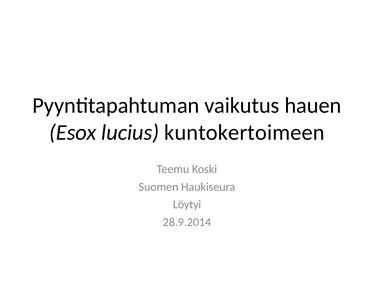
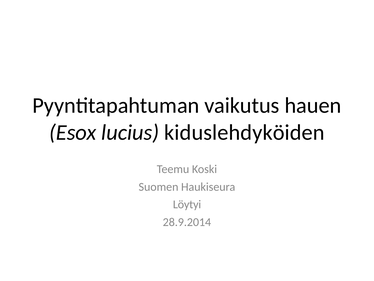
kuntokertoimeen: kuntokertoimeen -> kiduslehdyköiden (244, 132)
